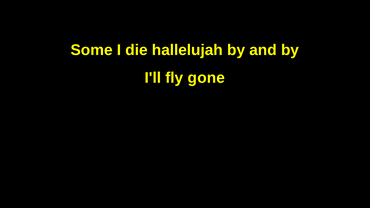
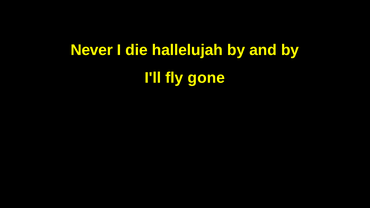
Some: Some -> Never (92, 50)
